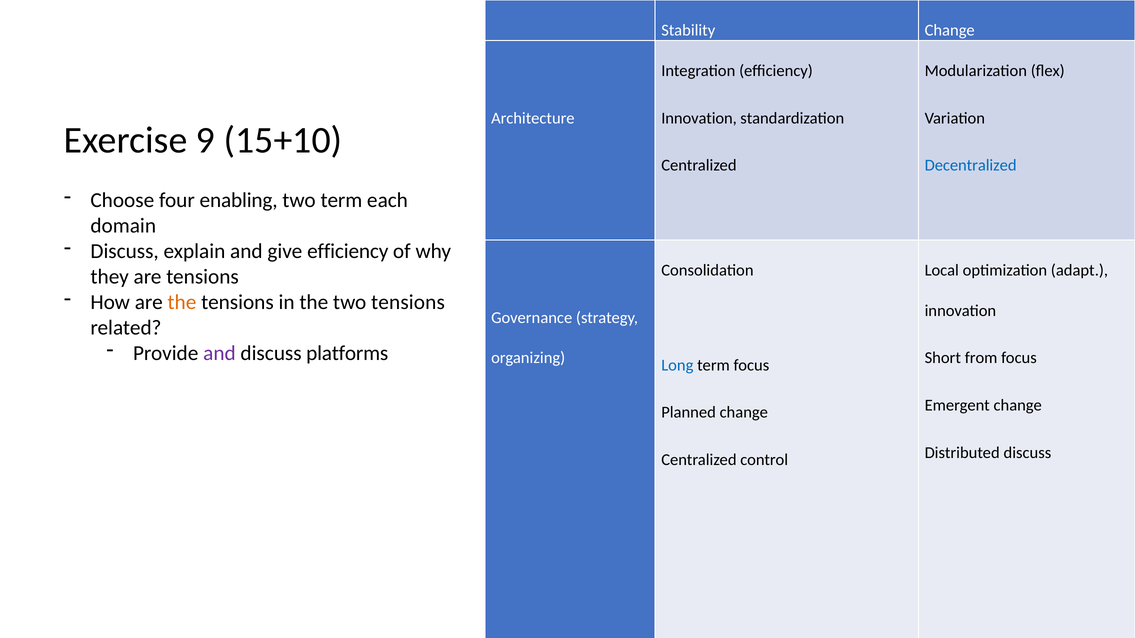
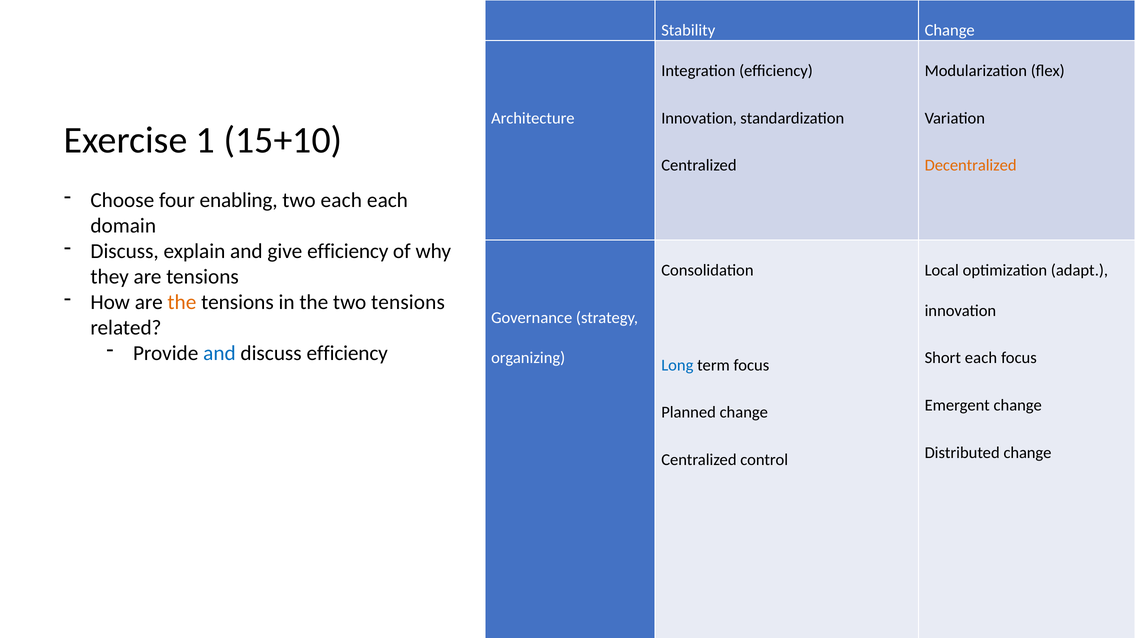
9: 9 -> 1 (206, 141)
Decentralized colour: blue -> orange (971, 166)
two term: term -> each (341, 200)
and colour: purple -> blue (219, 354)
discuss platforms: platforms -> efficiency (347, 354)
Short from: from -> each (981, 358)
Distributed discuss: discuss -> change (1027, 453)
